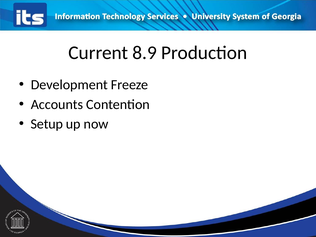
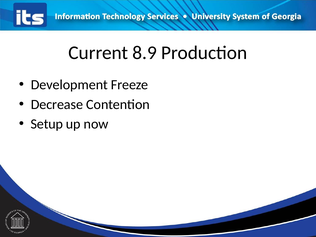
Accounts: Accounts -> Decrease (57, 104)
